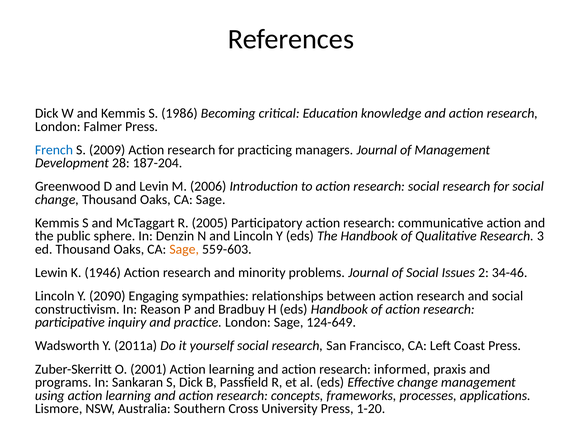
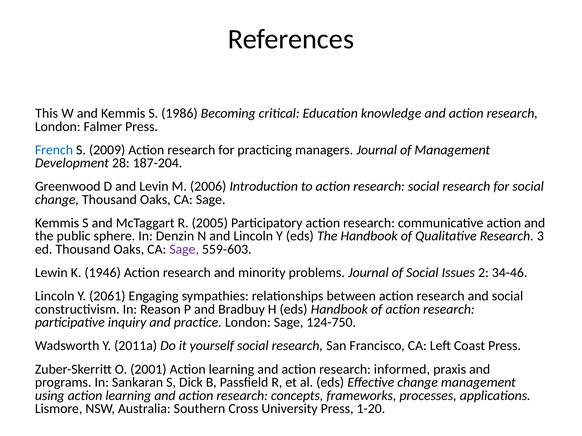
Dick: Dick -> This (47, 113)
Sage colour: orange -> purple (184, 250)
2090: 2090 -> 2061 (107, 296)
124-649: 124-649 -> 124-750 (331, 323)
